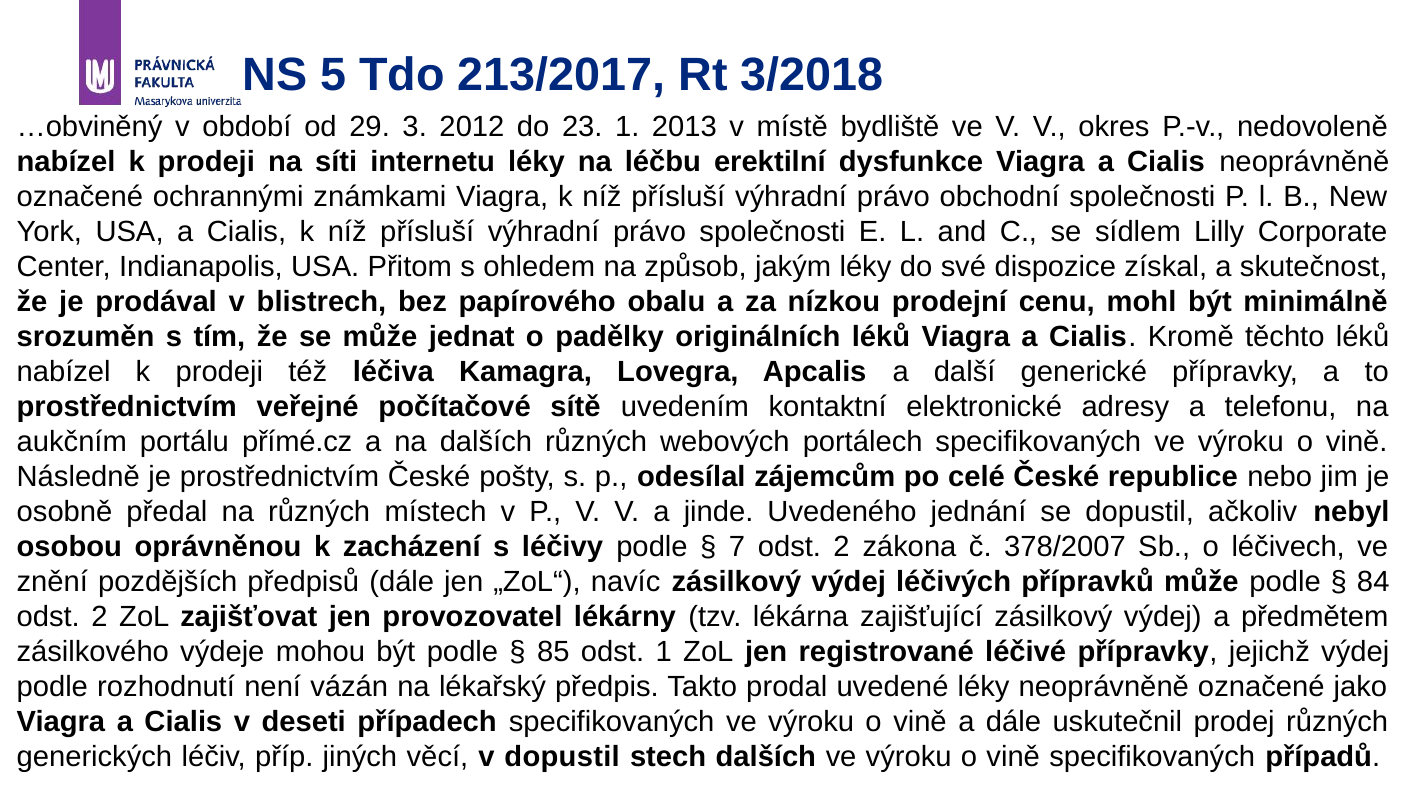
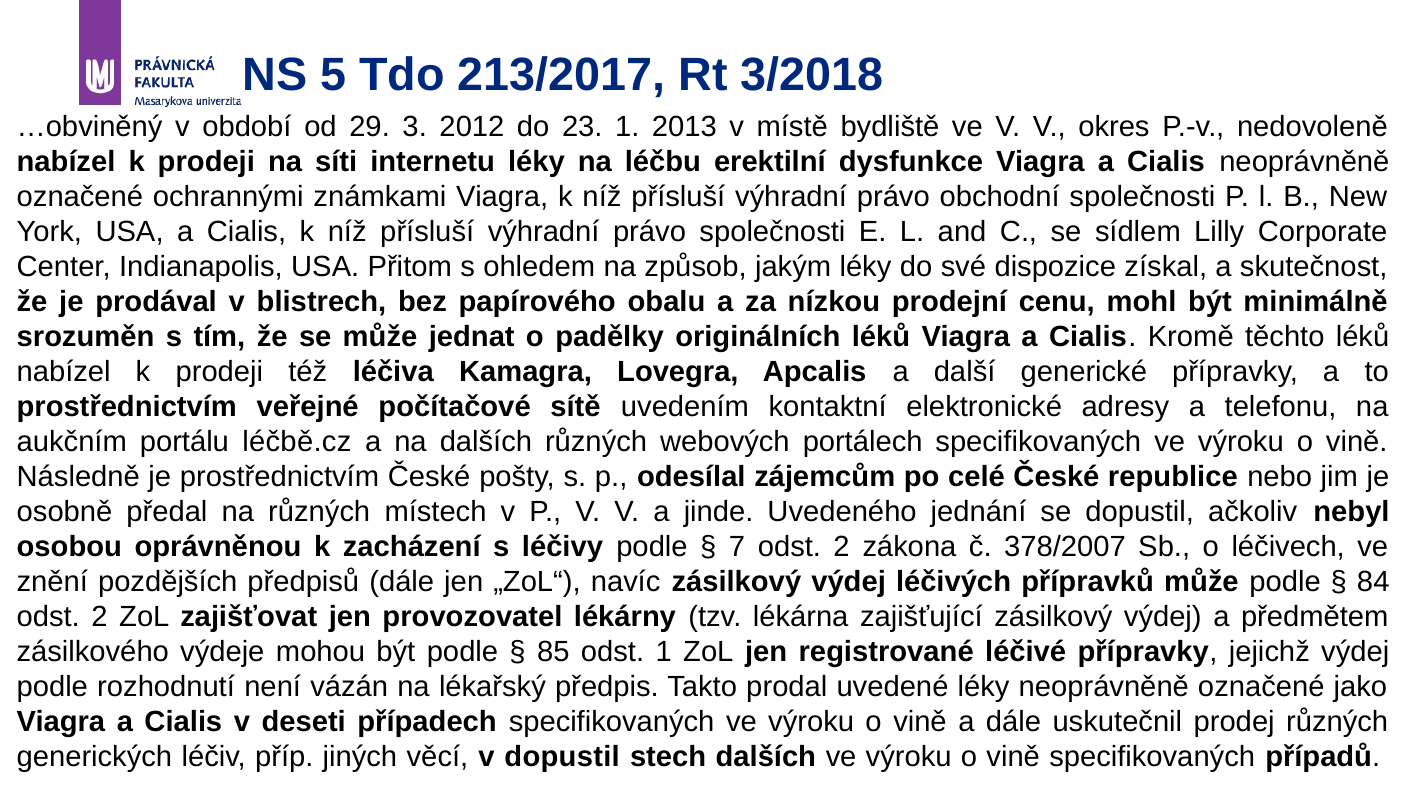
přímé.cz: přímé.cz -> léčbě.cz (297, 442)
